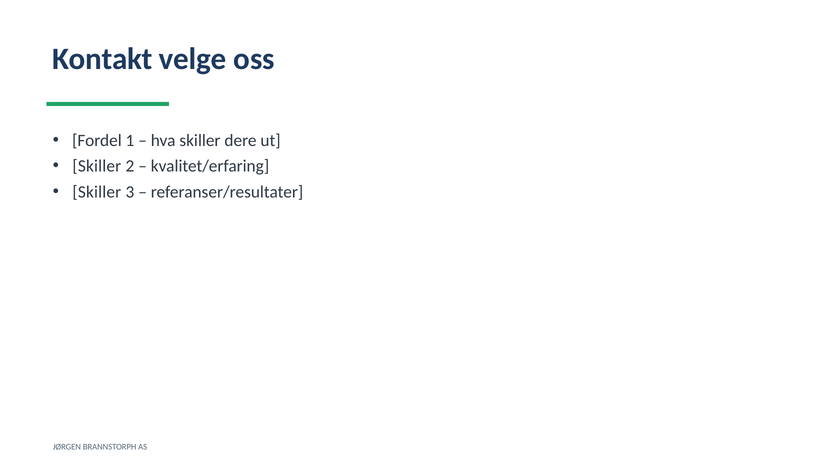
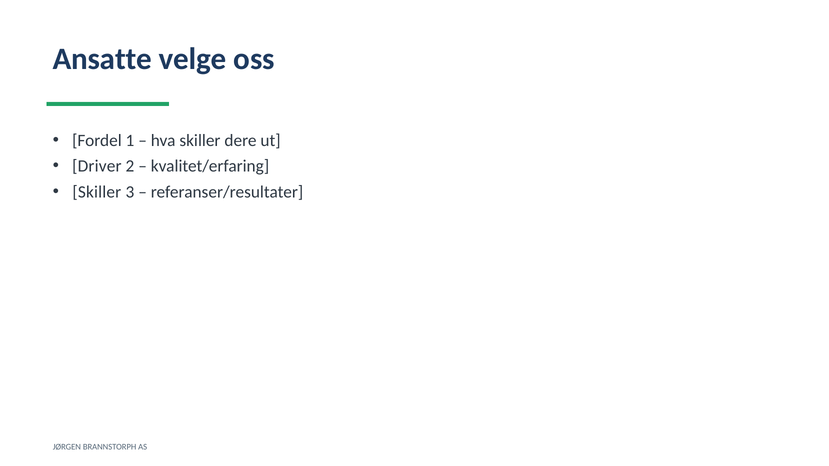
Kontakt: Kontakt -> Ansatte (102, 59)
Skiller: Skiller -> Driver (97, 166)
